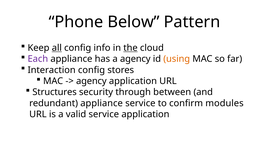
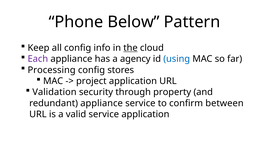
all underline: present -> none (57, 48)
using colour: orange -> blue (177, 59)
Interaction: Interaction -> Processing (52, 70)
agency: agency -> project (91, 81)
Structures: Structures -> Validation (54, 92)
between: between -> property (172, 92)
modules: modules -> between (224, 103)
